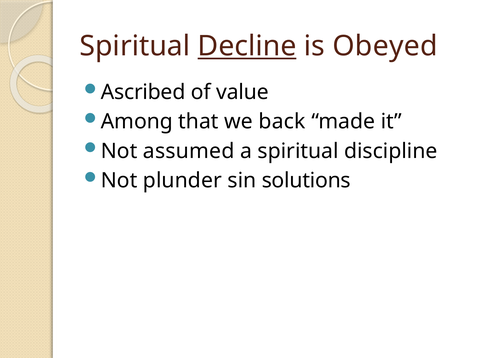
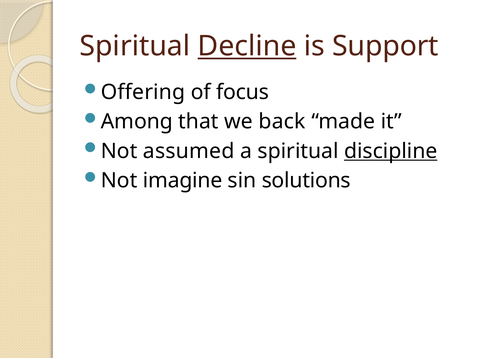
Obeyed: Obeyed -> Support (385, 46)
Ascribed: Ascribed -> Offering (143, 92)
value: value -> focus (243, 92)
discipline underline: none -> present (391, 151)
plunder: plunder -> imagine (183, 180)
